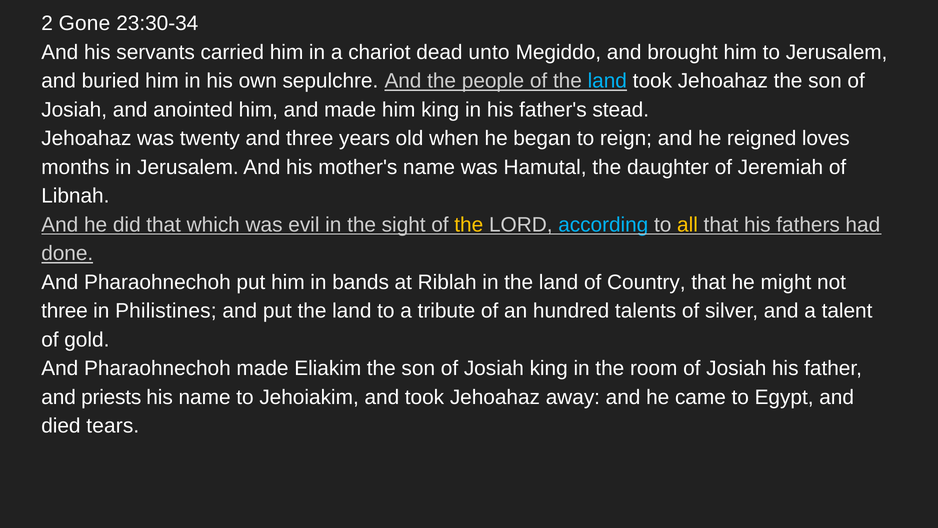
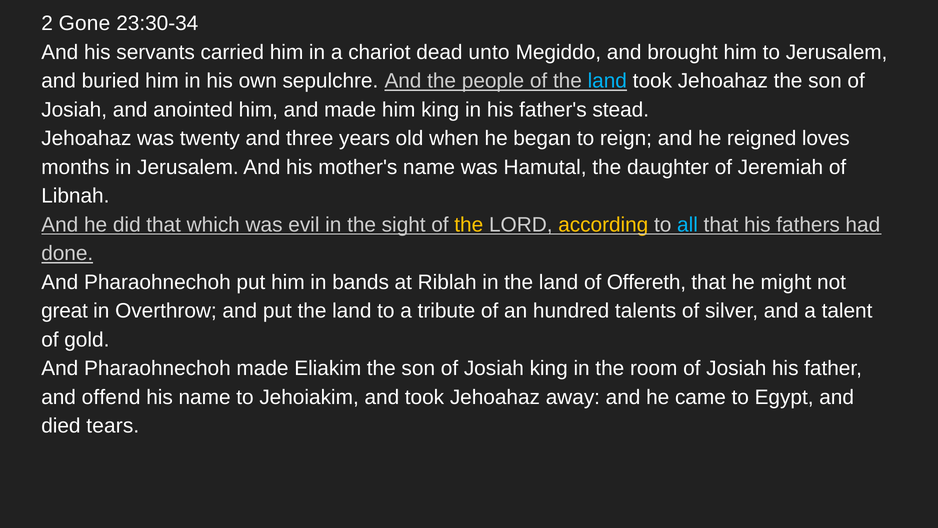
according colour: light blue -> yellow (603, 225)
all colour: yellow -> light blue (688, 225)
Country: Country -> Offereth (646, 282)
three: three -> great (65, 311)
Philistines: Philistines -> Overthrow (166, 311)
priests: priests -> offend (111, 397)
